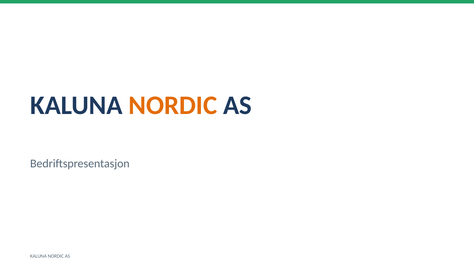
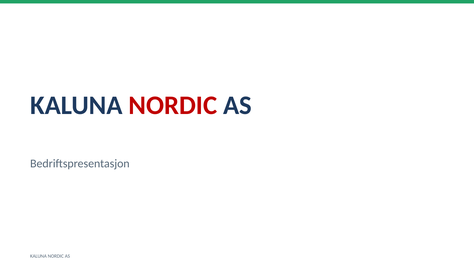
NORDIC colour: orange -> red (173, 105)
